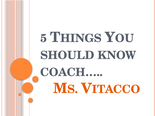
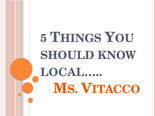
COACH…: COACH… -> LOCAL… (71, 72)
